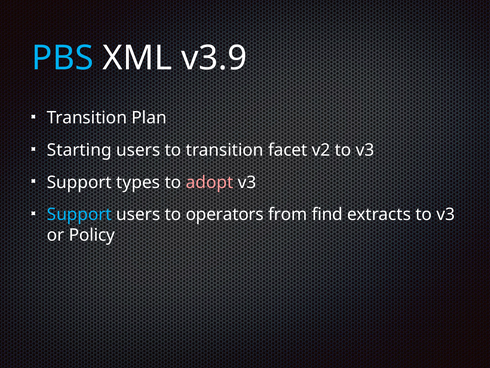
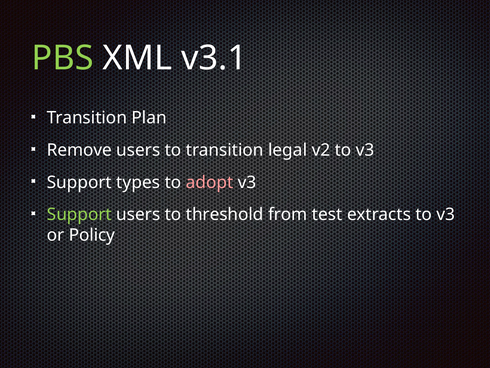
PBS colour: light blue -> light green (63, 58)
v3.9: v3.9 -> v3.1 (214, 58)
Starting: Starting -> Remove (79, 150)
facet: facet -> legal (288, 150)
Support colour: light blue -> light green (79, 214)
operators: operators -> threshold (225, 214)
find: find -> test (327, 214)
